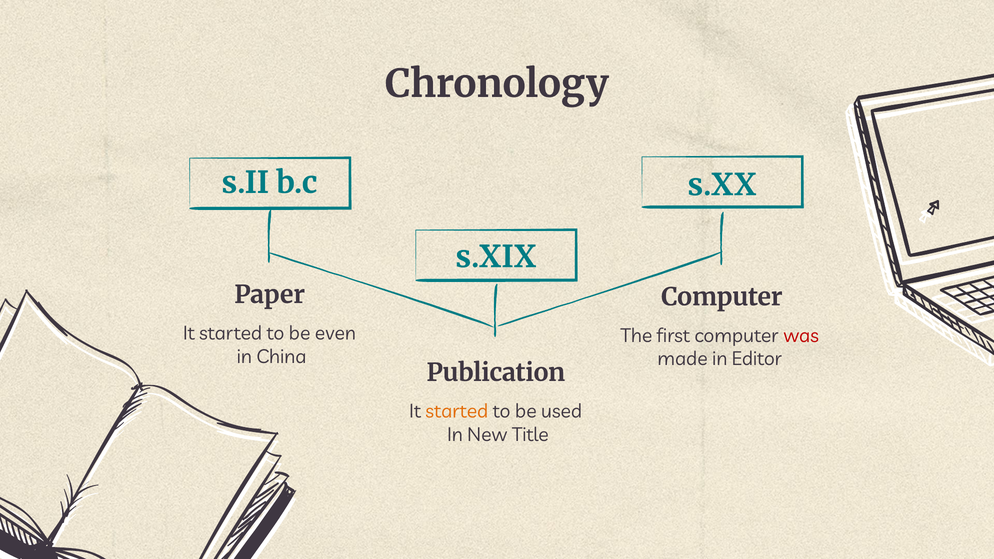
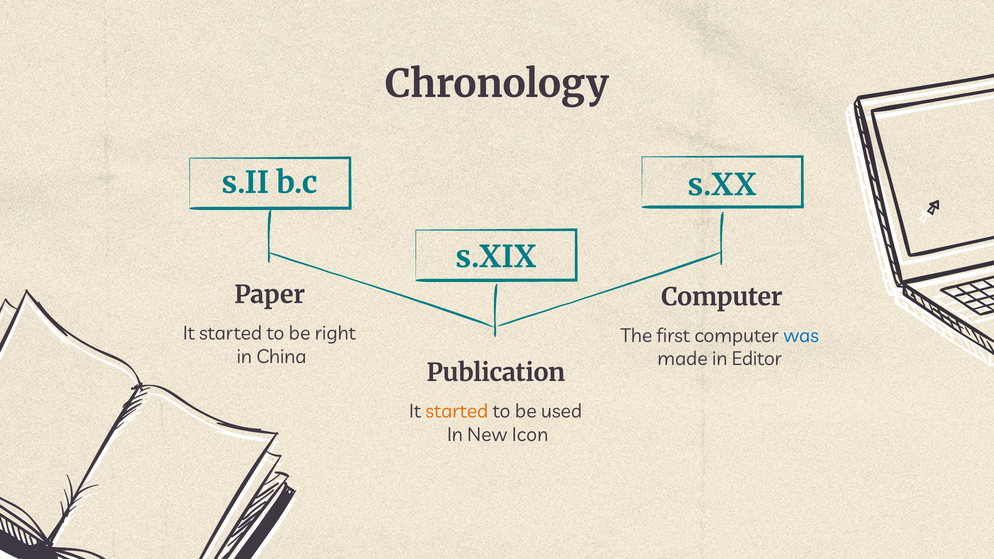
even: even -> right (335, 334)
was colour: red -> blue (801, 336)
Title: Title -> Icon (530, 435)
